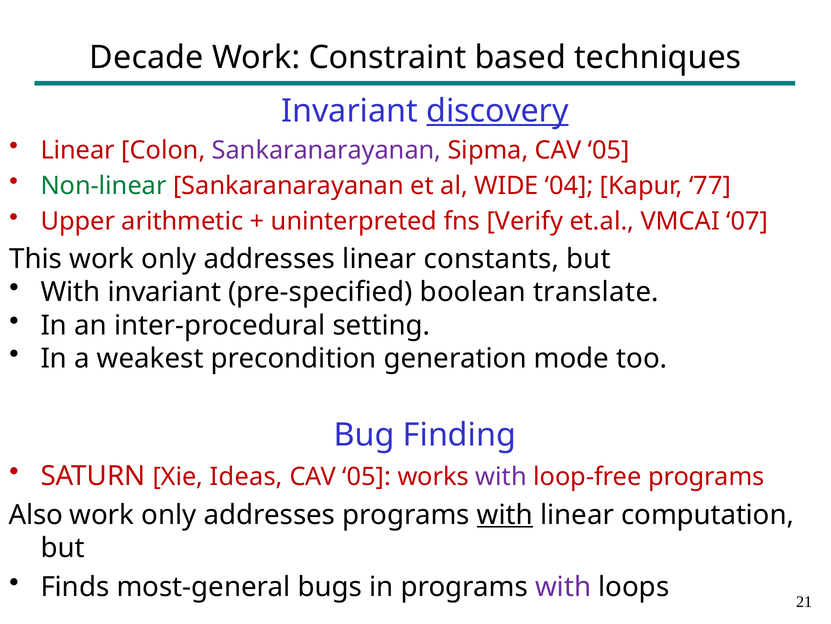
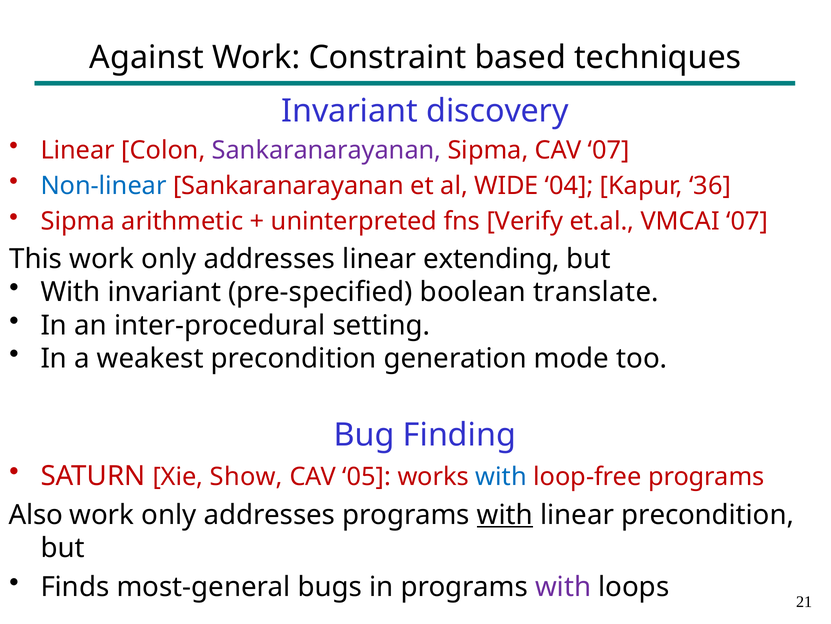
Decade: Decade -> Against (147, 58)
discovery underline: present -> none (497, 111)
Sipma CAV 05: 05 -> 07 (609, 150)
Non-linear colour: green -> blue (104, 185)
77: 77 -> 36 (710, 185)
Upper: Upper -> Sipma (78, 221)
constants: constants -> extending (492, 259)
Ideas: Ideas -> Show (246, 476)
with colour: purple -> blue (501, 476)
linear computation: computation -> precondition (708, 514)
